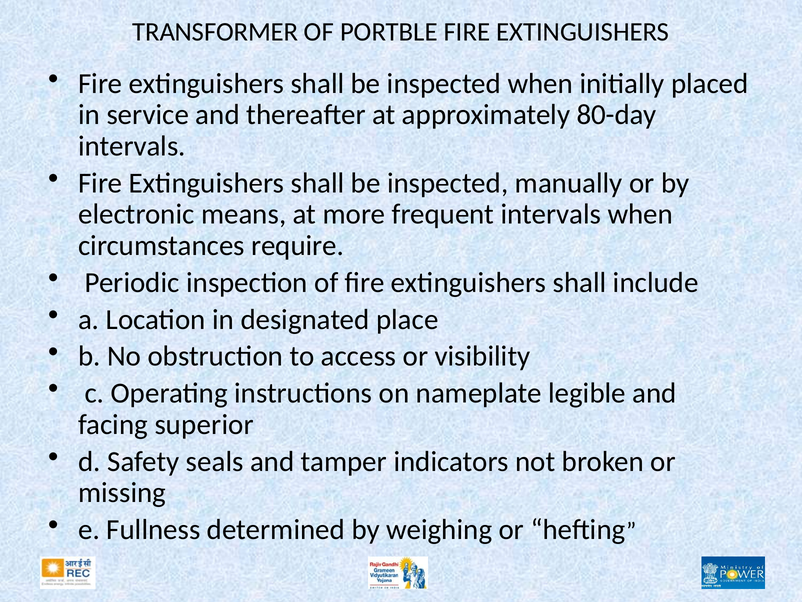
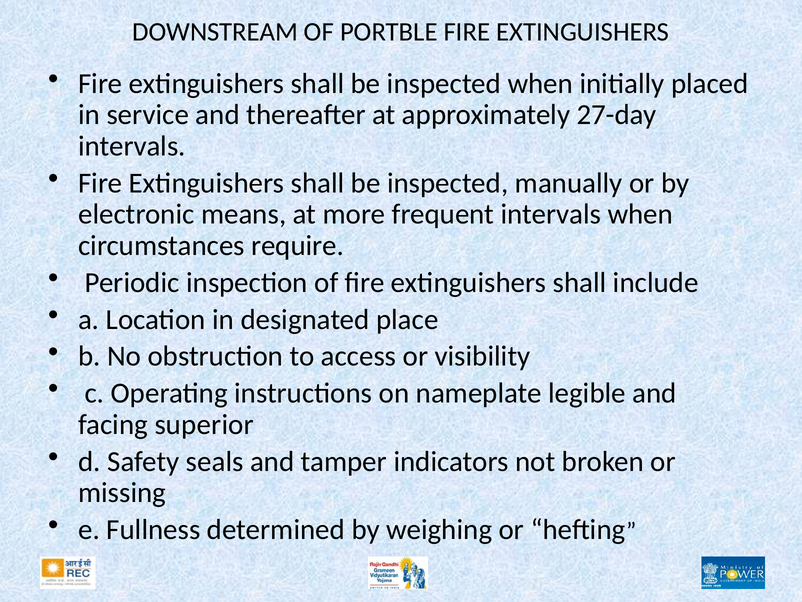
TRANSFORMER: TRANSFORMER -> DOWNSTREAM (215, 32)
80-day: 80-day -> 27-day (617, 115)
